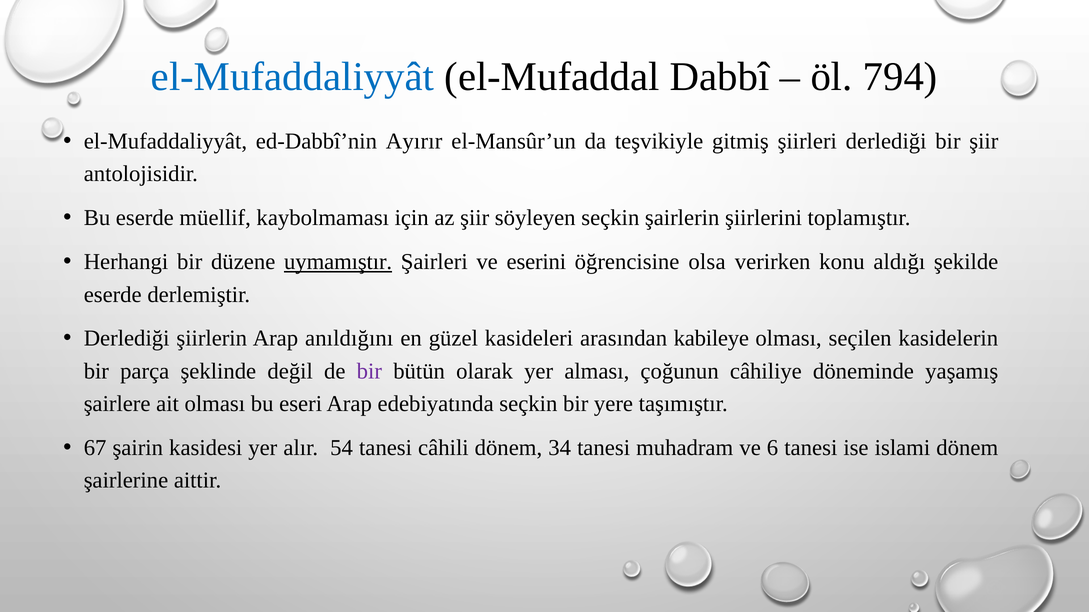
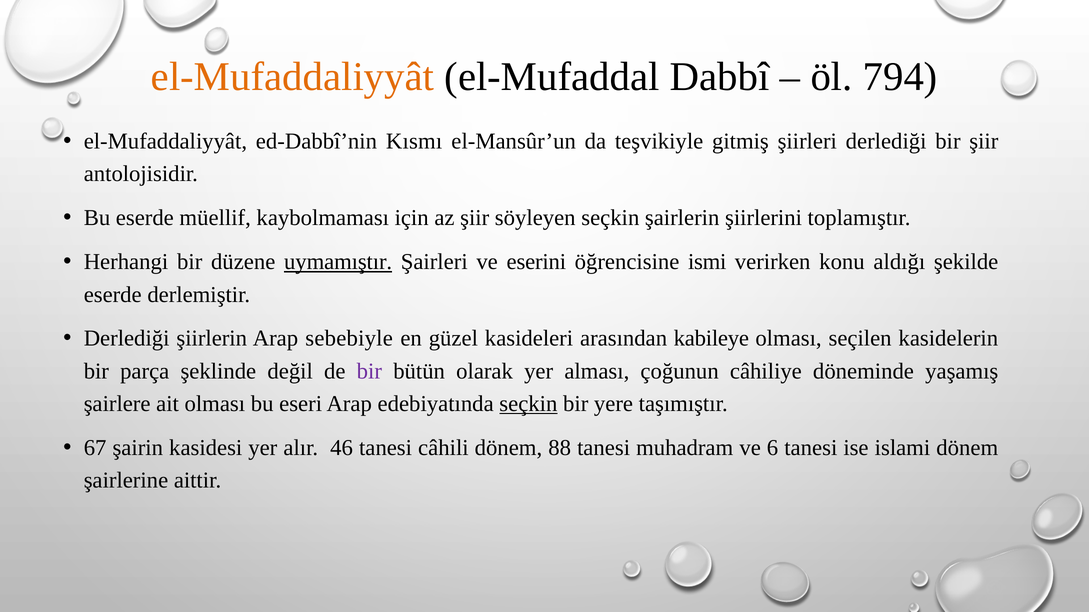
el-Mufaddaliyyât colour: blue -> orange (293, 77)
Ayırır: Ayırır -> Kısmı (414, 141)
olsa: olsa -> ismi (707, 262)
anıldığını: anıldığını -> sebebiyle (349, 339)
seçkin underline: none -> present (528, 404)
54: 54 -> 46 (342, 448)
34: 34 -> 88 (560, 448)
